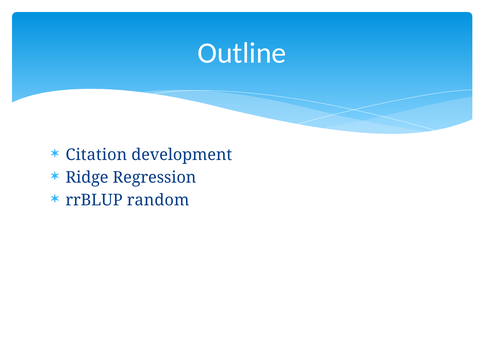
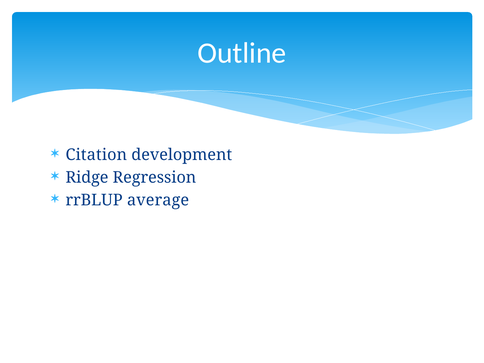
random: random -> average (158, 200)
